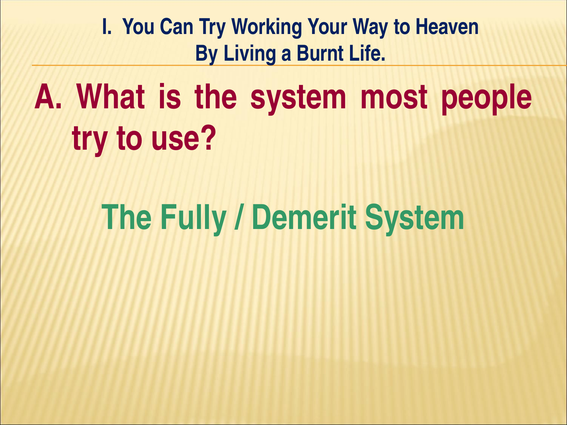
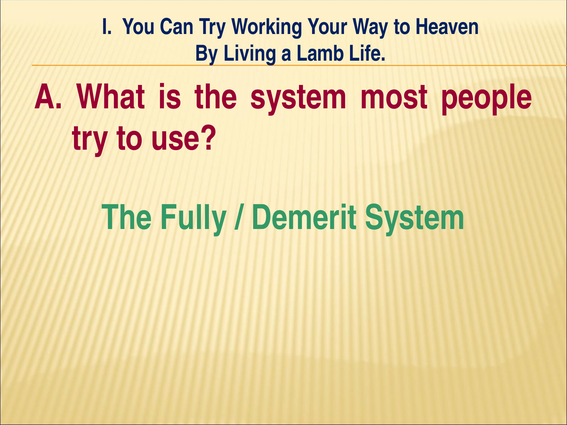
Burnt: Burnt -> Lamb (320, 53)
